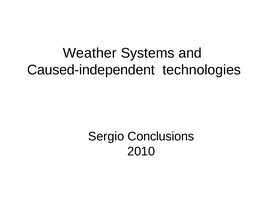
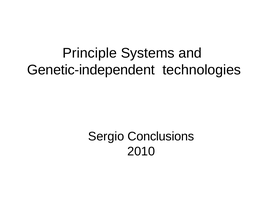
Weather: Weather -> Principle (90, 53)
Caused-independent: Caused-independent -> Genetic-independent (91, 70)
